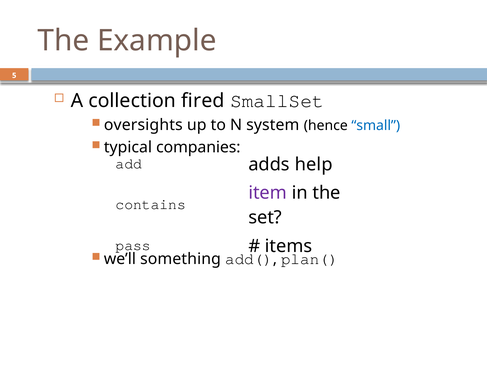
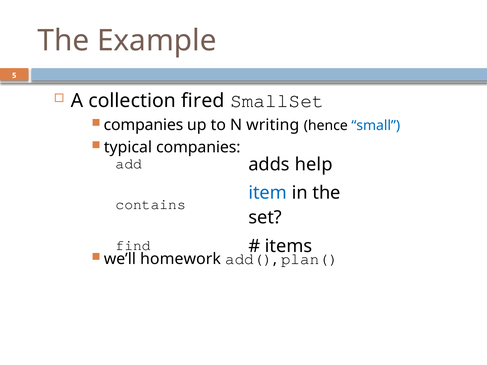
oversights: oversights -> companies (143, 125)
system: system -> writing (273, 125)
item colour: purple -> blue (268, 193)
pass: pass -> find (133, 245)
something: something -> homework (181, 259)
